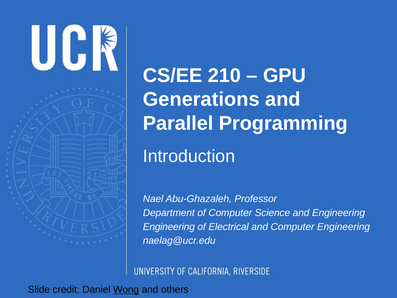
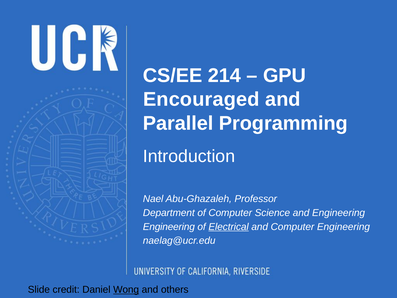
210: 210 -> 214 (224, 75)
Generations: Generations -> Encouraged (201, 99)
Electrical underline: none -> present (229, 227)
